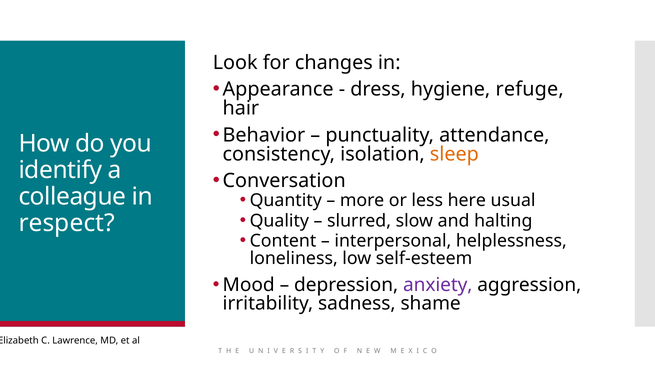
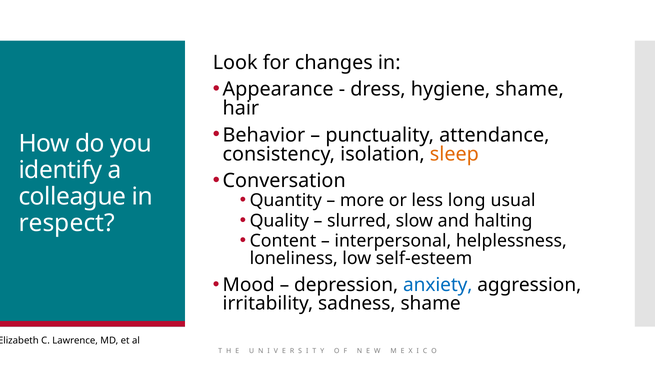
hygiene refuge: refuge -> shame (530, 89)
here: here -> long (467, 201)
anxiety colour: purple -> blue (438, 285)
